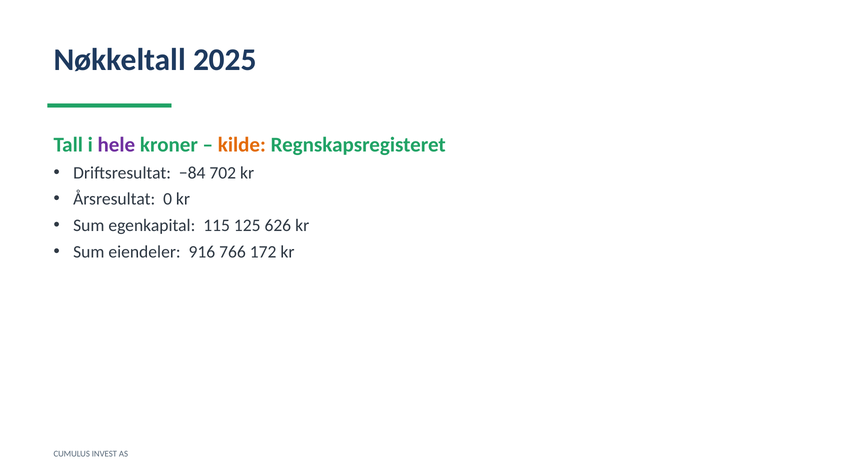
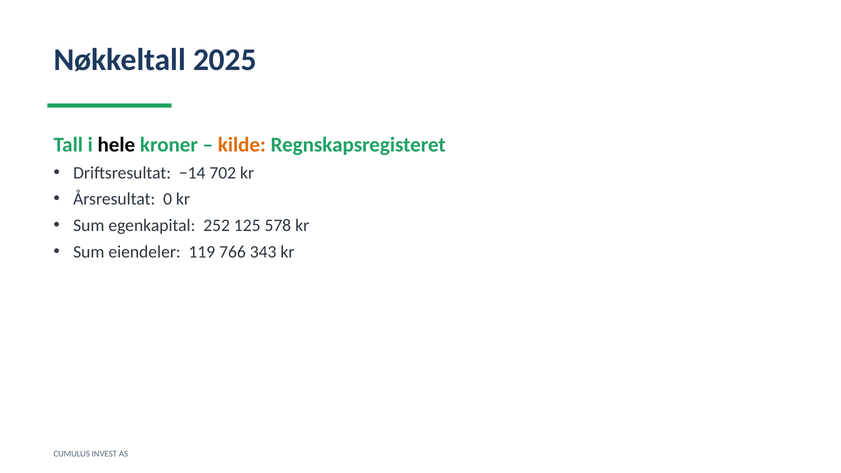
hele colour: purple -> black (116, 145)
−84: −84 -> −14 (192, 173)
115: 115 -> 252 (217, 226)
626: 626 -> 578 (278, 226)
916: 916 -> 119 (202, 252)
172: 172 -> 343 (263, 252)
